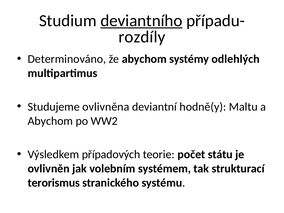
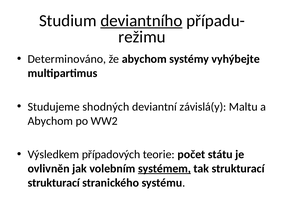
rozdíly: rozdíly -> režimu (142, 37)
odlehlých: odlehlých -> vyhýbejte (236, 59)
ovlivněna: ovlivněna -> shodných (106, 107)
hodně(y: hodně(y -> závislá(y (203, 107)
systémem underline: none -> present (164, 169)
terorismus: terorismus -> strukturací (54, 183)
